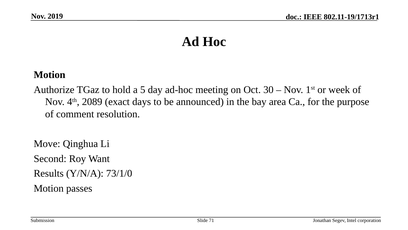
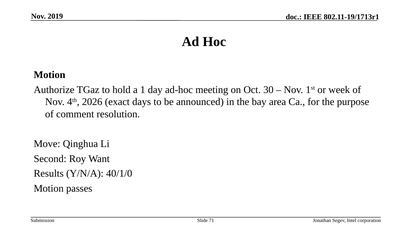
5: 5 -> 1 (143, 89)
2089: 2089 -> 2026 (92, 102)
73/1/0: 73/1/0 -> 40/1/0 (119, 173)
